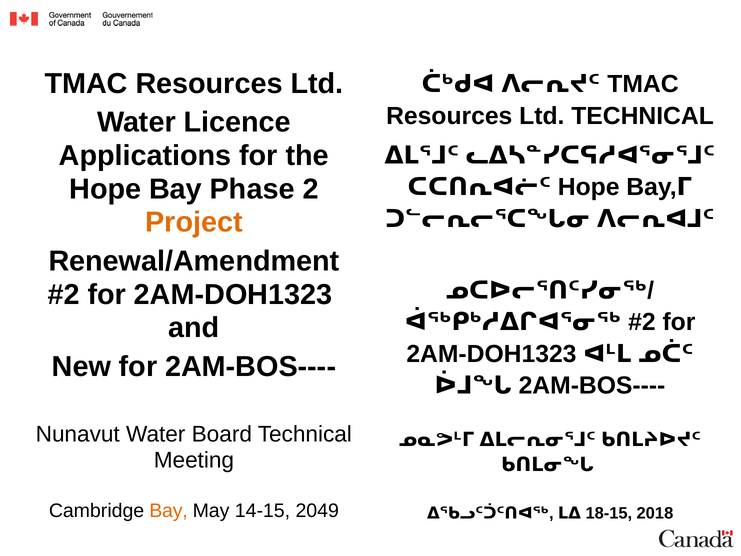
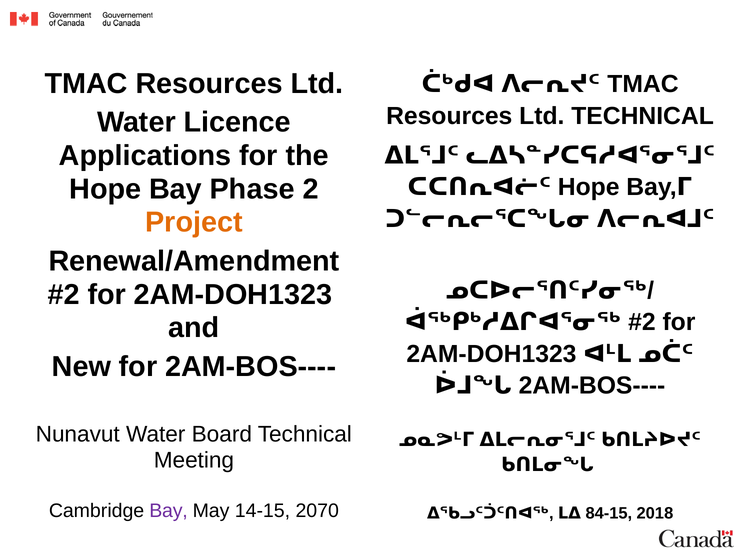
Bay colour: orange -> purple (169, 511)
2049: 2049 -> 2070 (317, 511)
18-15: 18-15 -> 84-15 (609, 513)
